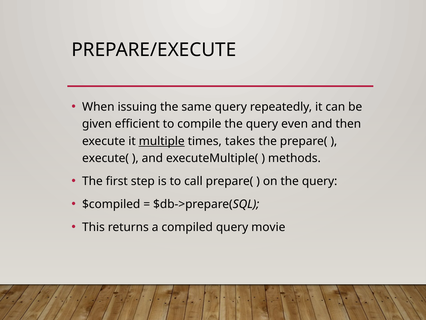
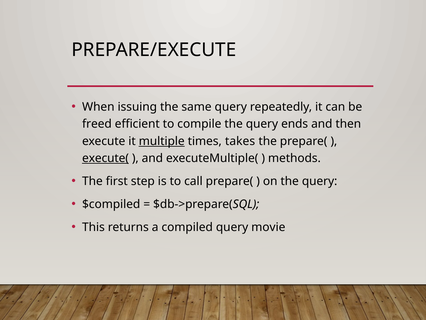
given: given -> freed (97, 124)
even: even -> ends (295, 124)
execute( underline: none -> present (106, 158)
